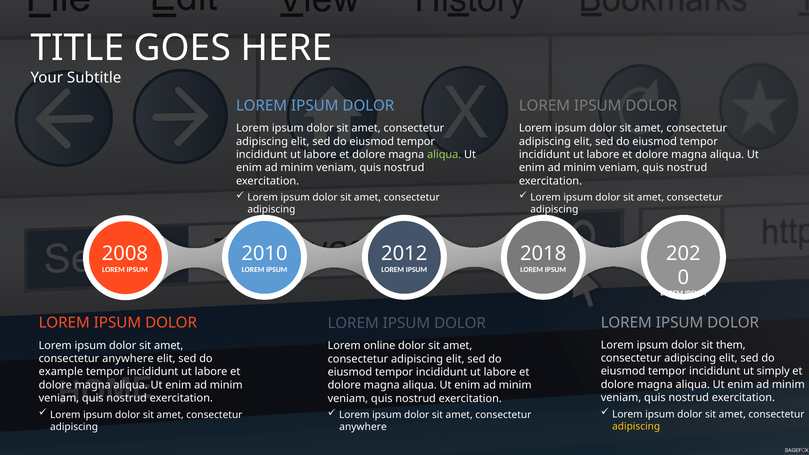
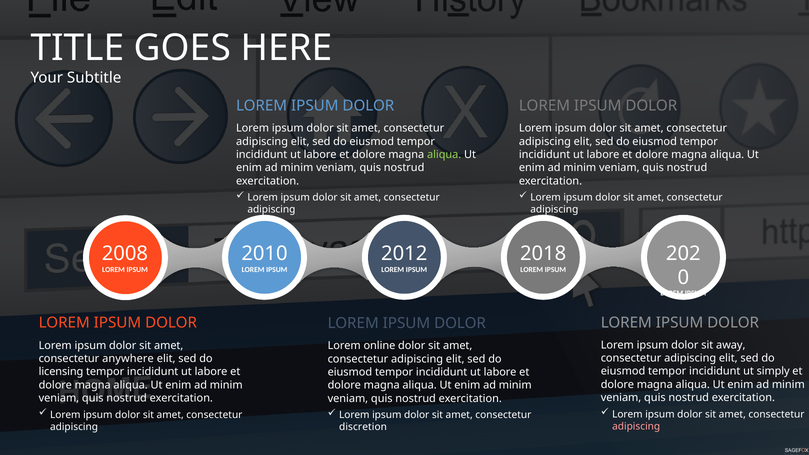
them: them -> away (731, 345)
example: example -> licensing (61, 372)
adipiscing colour: yellow -> pink (636, 426)
anywhere: anywhere -> discretion (363, 427)
